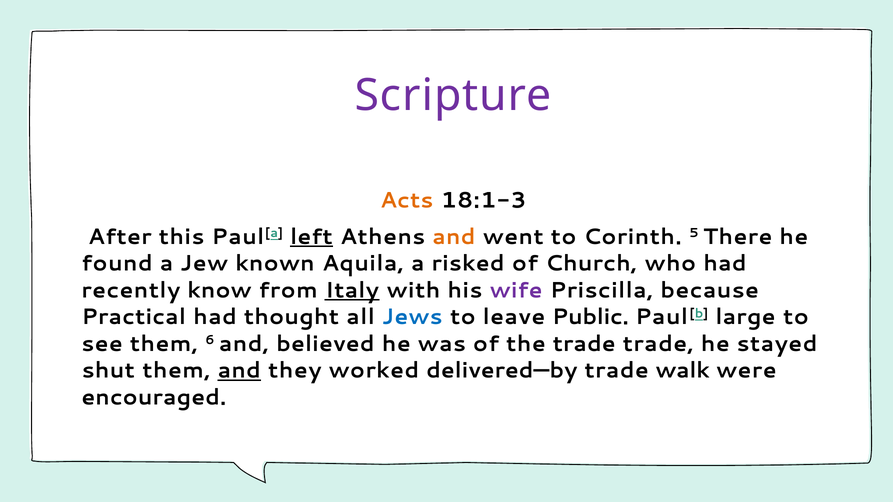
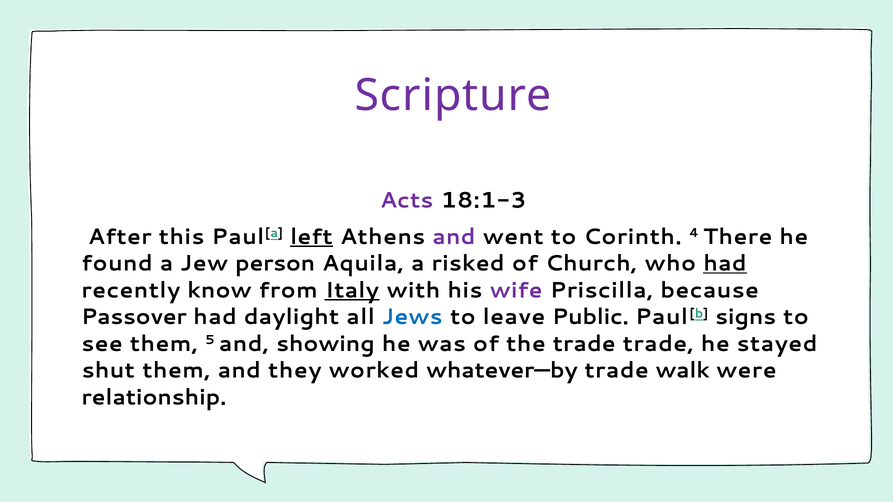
Acts colour: orange -> purple (407, 201)
and colour: orange -> purple (454, 237)
5: 5 -> 4 (694, 233)
known: known -> person (275, 264)
had underline: none -> present (725, 264)
Practical: Practical -> Passover (134, 317)
thought: thought -> daylight (292, 317)
large: large -> signs (746, 317)
6: 6 -> 5 (210, 340)
believed: believed -> showing (325, 344)
and underline: present -> none (239, 371)
delivered—by: delivered—by -> whatever—by (502, 371)
encouraged: encouraged -> relationship (154, 398)
